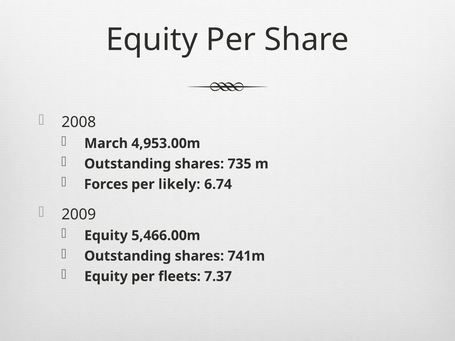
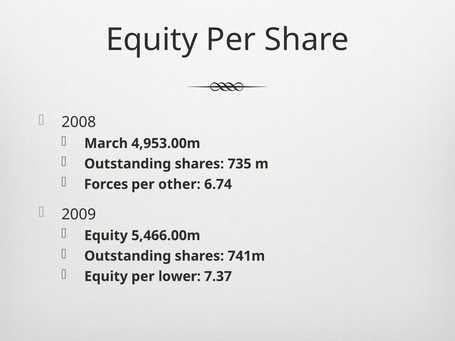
likely: likely -> other (179, 184)
fleets: fleets -> lower (179, 277)
